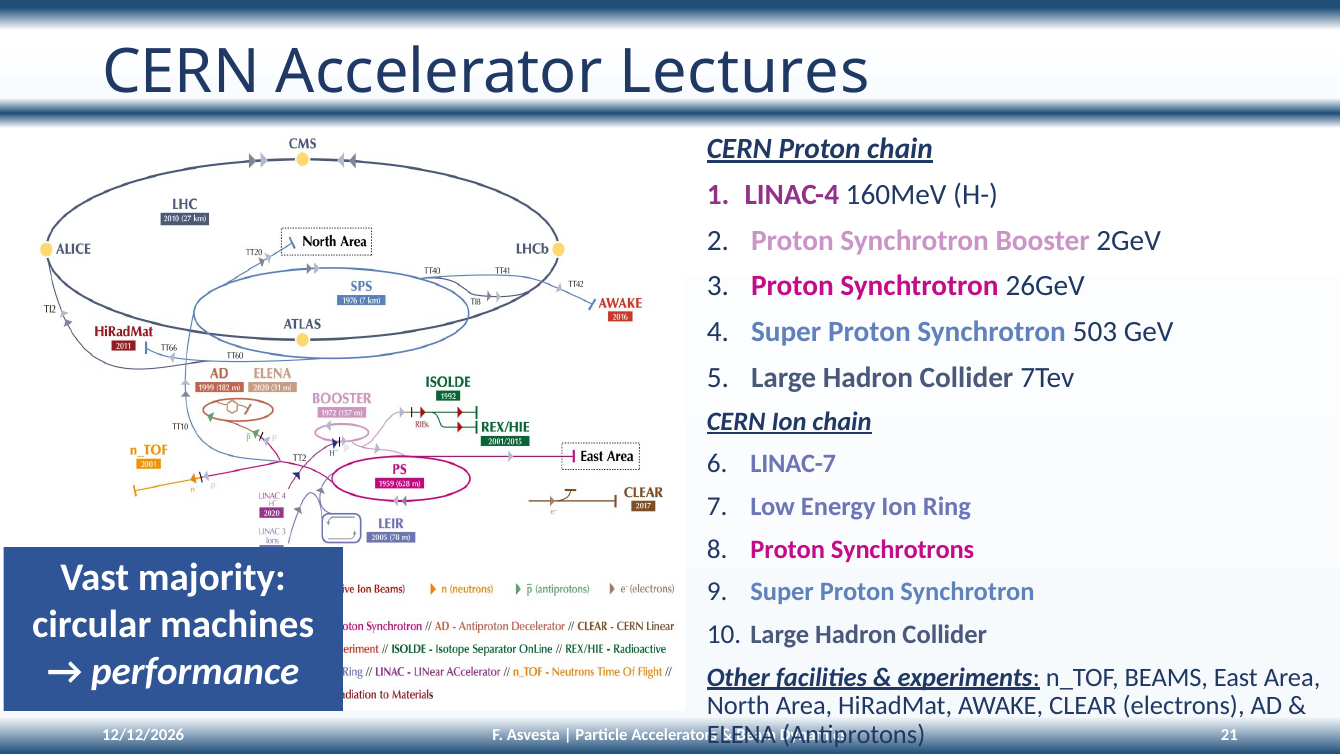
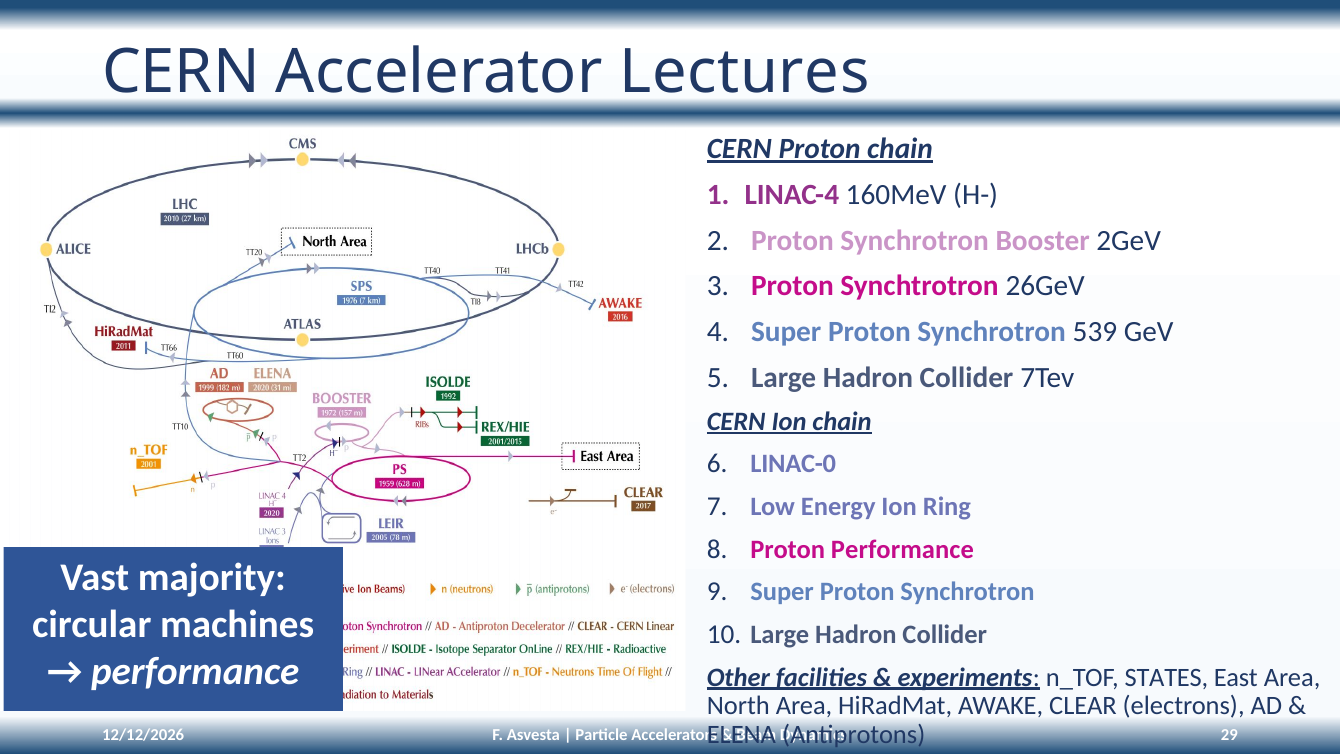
503: 503 -> 539 (1095, 332)
LINAC-7: LINAC-7 -> LINAC-0 (793, 464)
Proton Synchrotrons: Synchrotrons -> Performance (902, 549)
BEAMS: BEAMS -> STATES (1166, 677)
21: 21 -> 29 (1229, 735)
